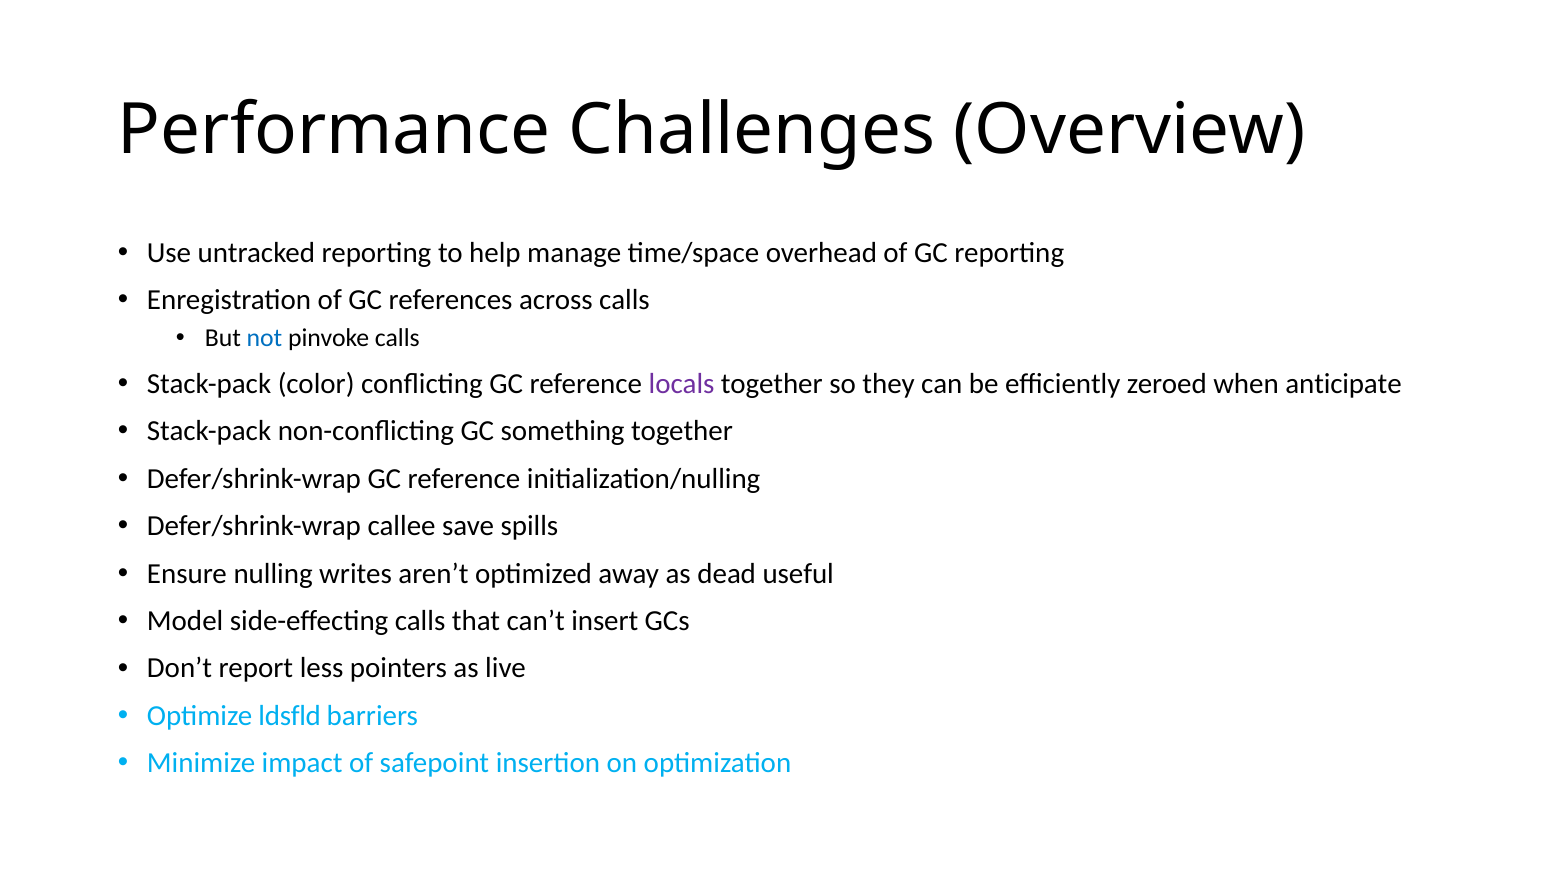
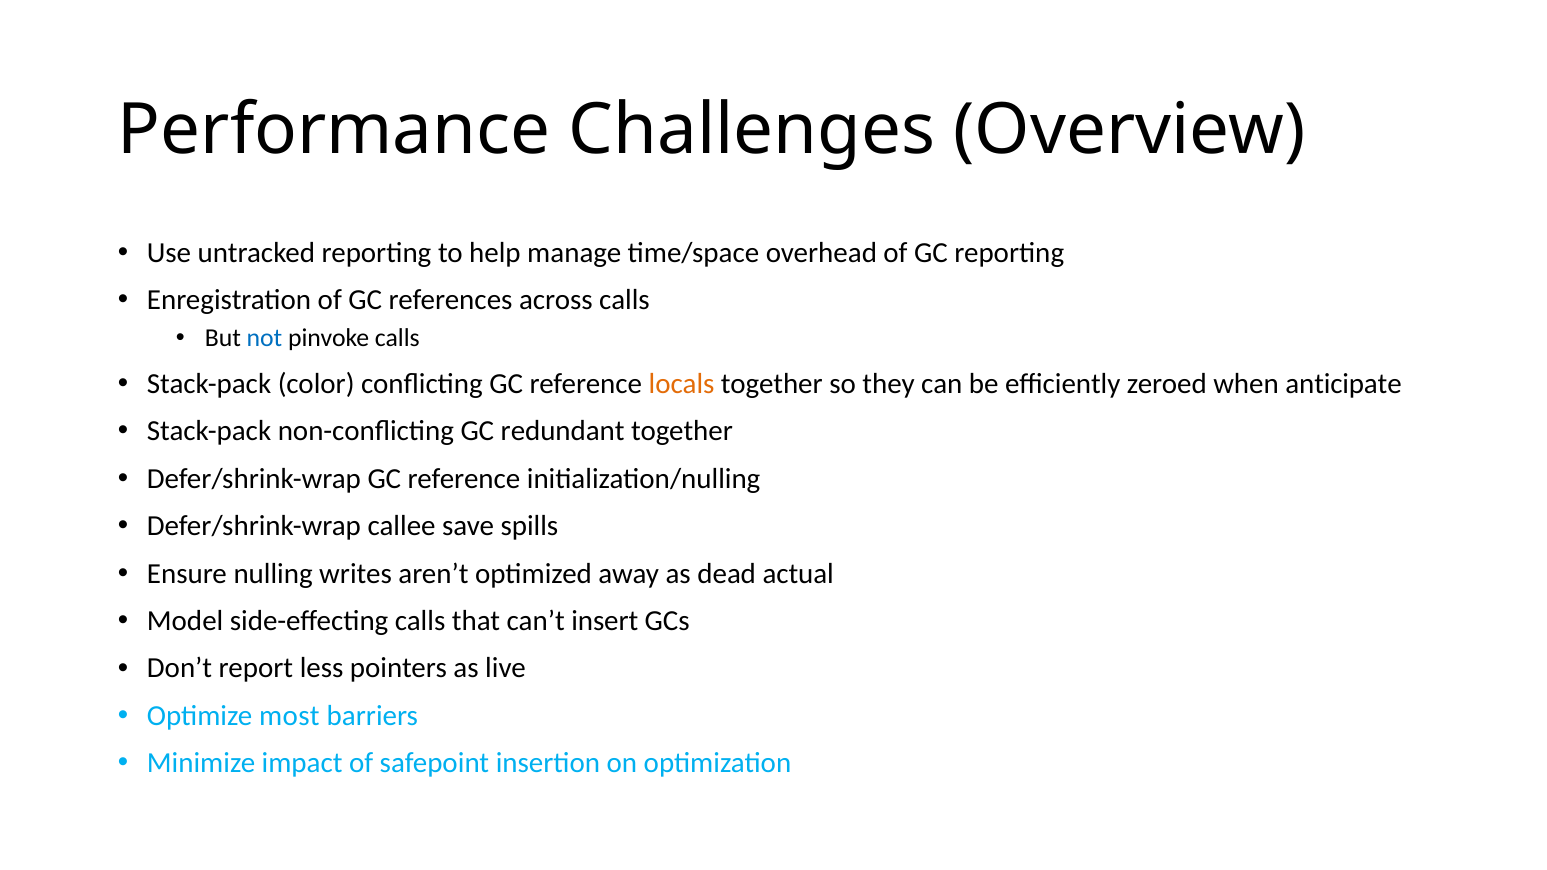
locals colour: purple -> orange (682, 384)
something: something -> redundant (563, 431)
useful: useful -> actual (798, 574)
ldsfld: ldsfld -> most (289, 716)
